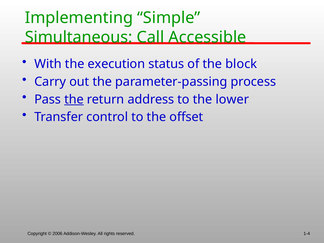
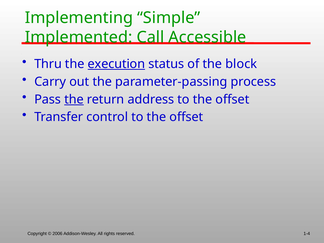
Simultaneous: Simultaneous -> Implemented (79, 37)
With: With -> Thru (48, 64)
execution underline: none -> present (116, 64)
address to the lower: lower -> offset (232, 99)
